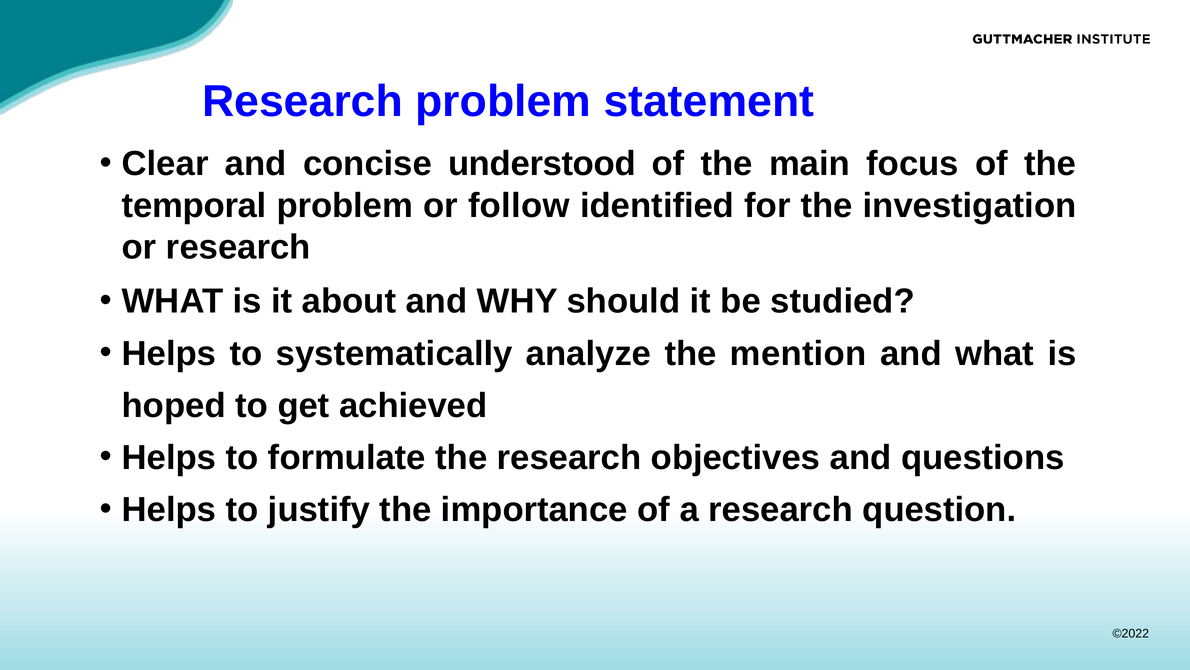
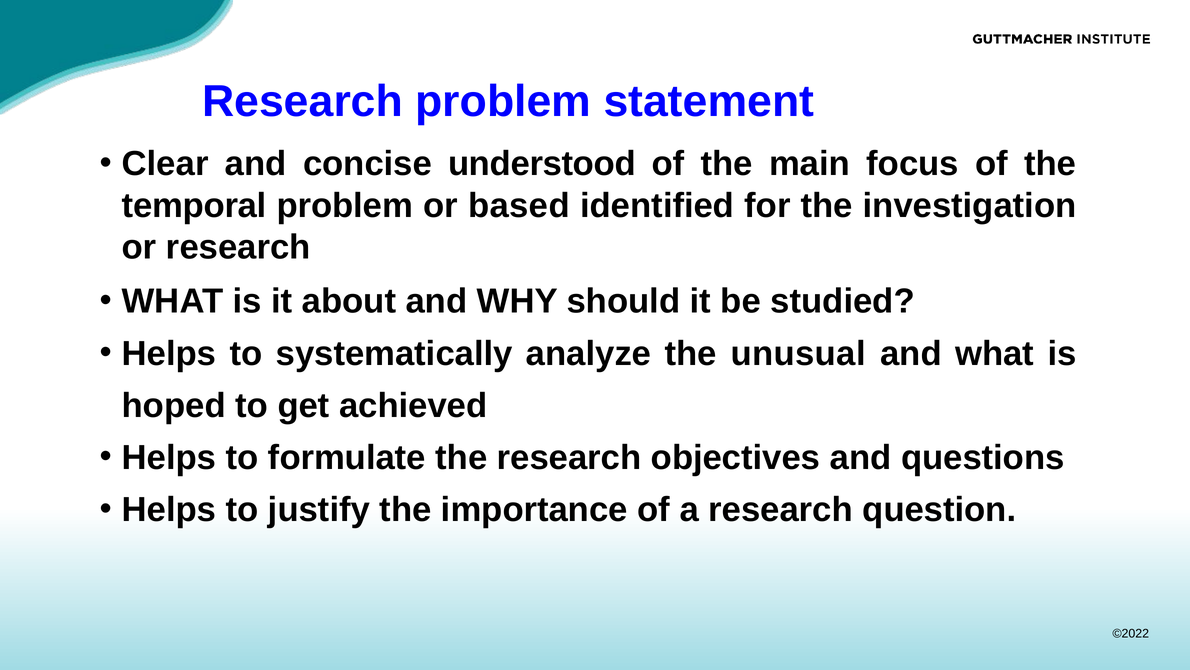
follow: follow -> based (519, 205)
mention: mention -> unusual (798, 353)
